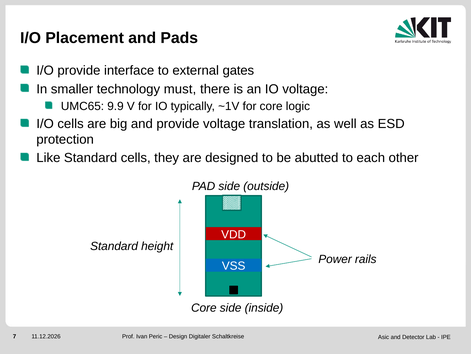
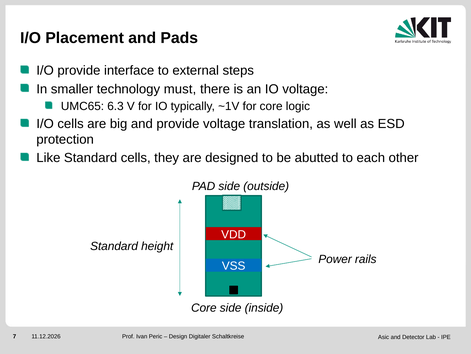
gates: gates -> steps (238, 71)
9.9: 9.9 -> 6.3 (115, 106)
